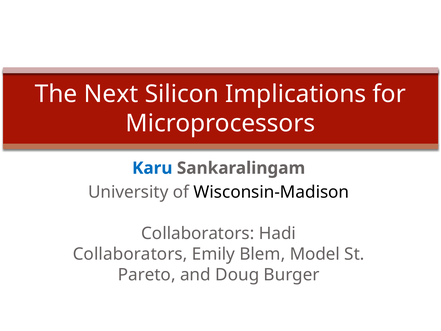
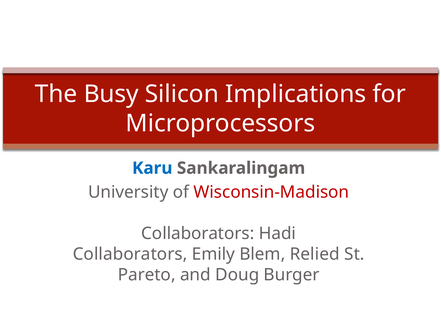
Next: Next -> Busy (111, 94)
Wisconsin-Madison colour: black -> red (271, 192)
Model: Model -> Relied (315, 254)
